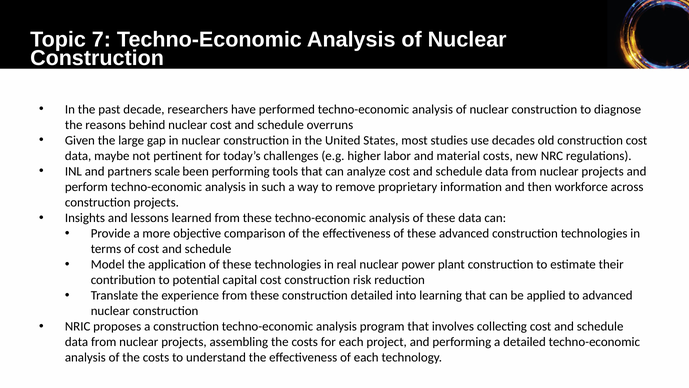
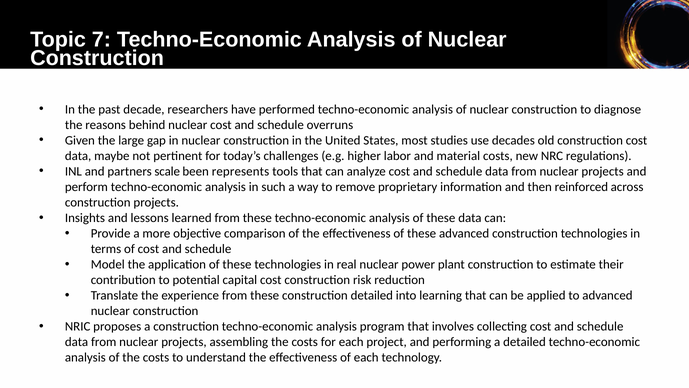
been performing: performing -> represents (240, 171)
workforce: workforce -> reinforced (581, 187)
